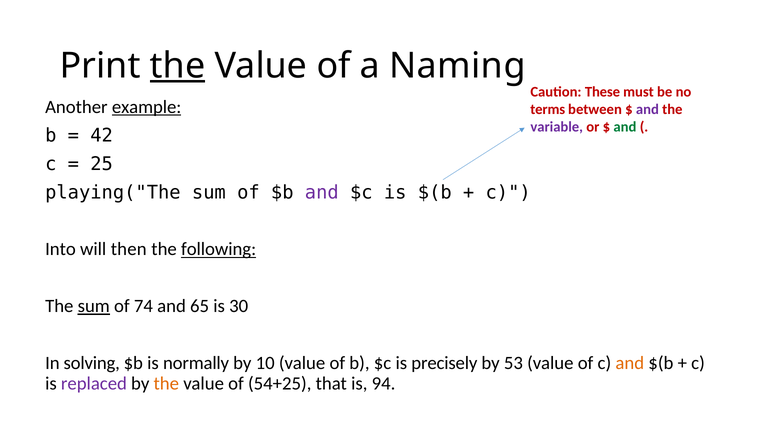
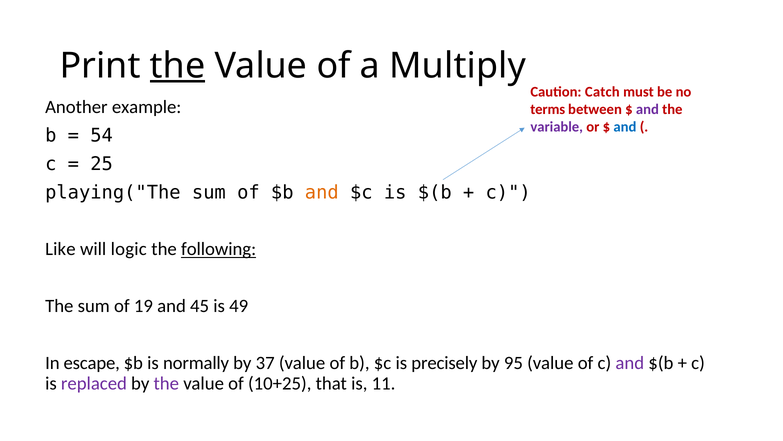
Naming: Naming -> Multiply (458, 66)
These: These -> Catch (602, 92)
example underline: present -> none (147, 107)
and colour: green -> blue (625, 127)
42: 42 -> 54 (102, 135)
and colour: purple -> orange (322, 192)
Into: Into -> Like (60, 249)
then: then -> logic (129, 249)
sum underline: present -> none (94, 306)
74: 74 -> 19 (143, 306)
65: 65 -> 45 (200, 306)
30: 30 -> 49 (239, 306)
solving: solving -> escape (92, 363)
10: 10 -> 37 (265, 363)
53: 53 -> 95 (513, 363)
and colour: orange -> purple (630, 363)
the colour: orange -> purple (166, 383)
54+25: 54+25 -> 10+25 (280, 383)
94: 94 -> 11 (384, 383)
